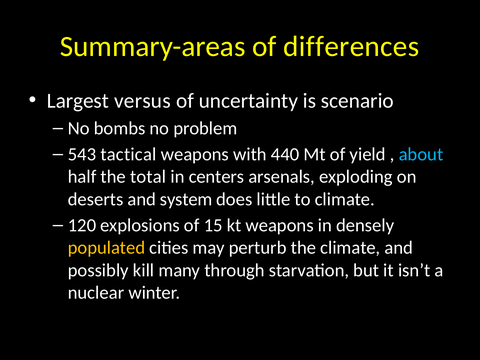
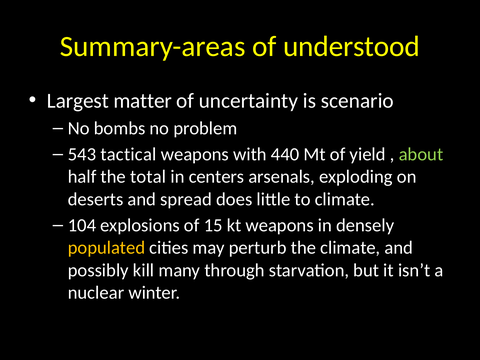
differences: differences -> understood (351, 46)
versus: versus -> matter (143, 101)
about colour: light blue -> light green (421, 154)
system: system -> spread (186, 199)
120: 120 -> 104 (82, 225)
